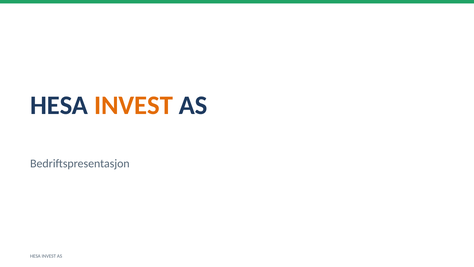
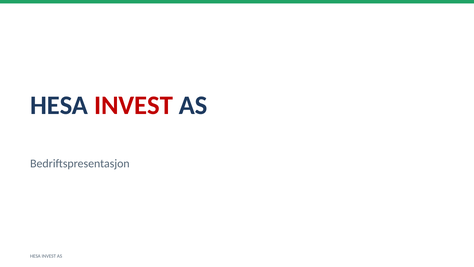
INVEST colour: orange -> red (134, 105)
